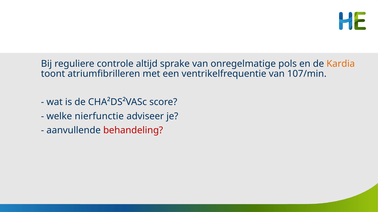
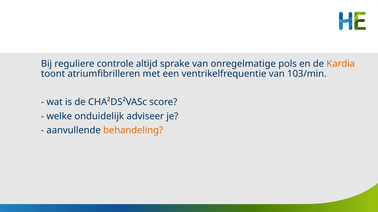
107/min: 107/min -> 103/min (307, 74)
nierfunctie: nierfunctie -> onduidelijk (99, 116)
behandeling colour: red -> orange (133, 131)
